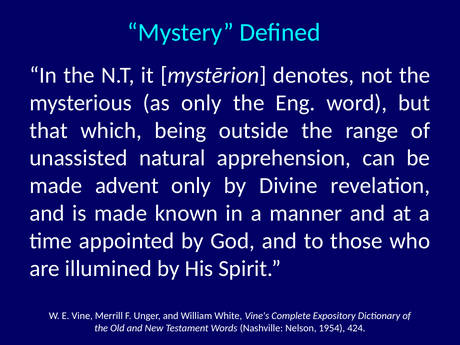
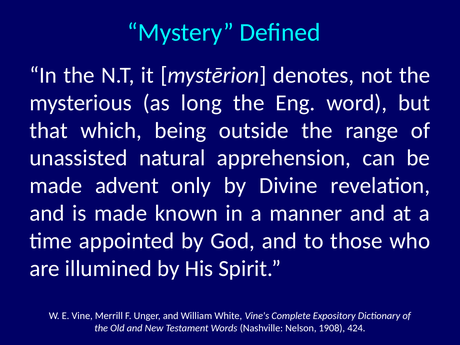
as only: only -> long (201, 103)
1954: 1954 -> 1908 (332, 328)
